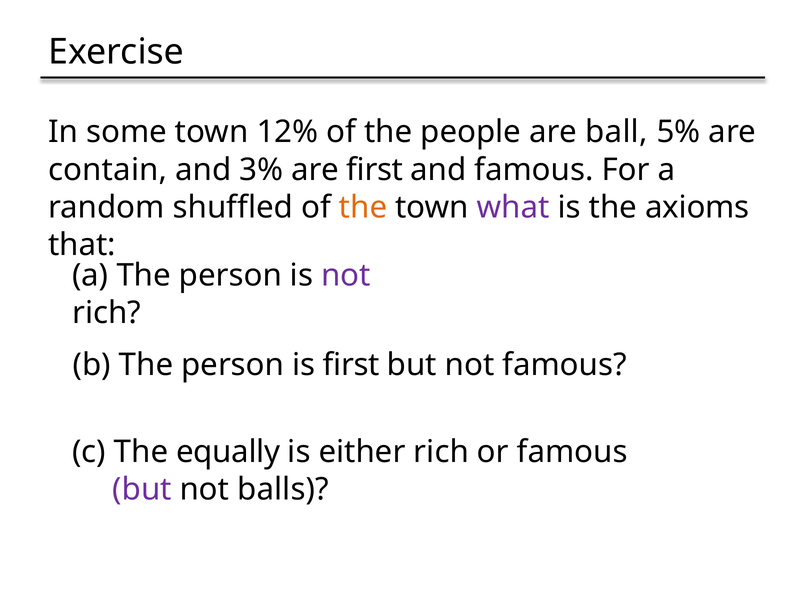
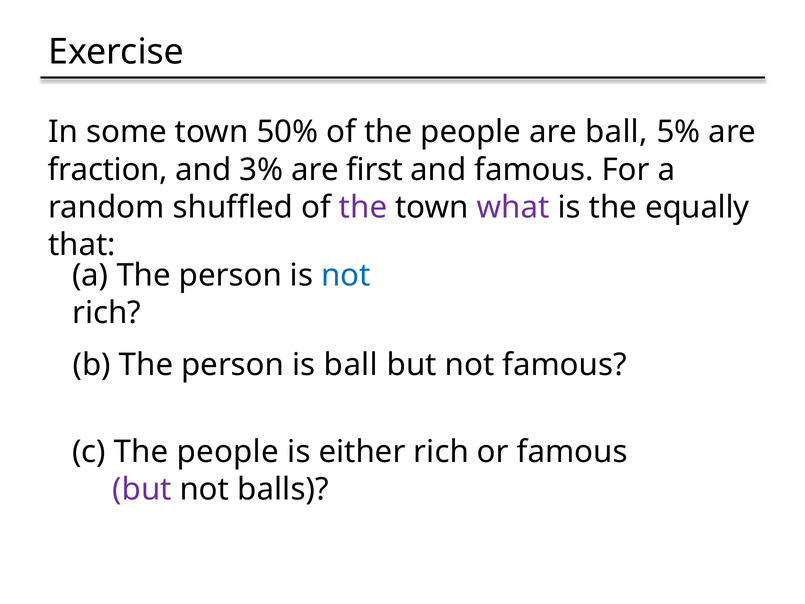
12%: 12% -> 50% (287, 132)
contain: contain -> fraction (108, 170)
the colour: orange -> purple (363, 207)
axioms: axioms -> equally (697, 207)
not colour: purple -> blue (346, 275)
is first: first -> ball (351, 365)
c The equally: equally -> people (228, 452)
